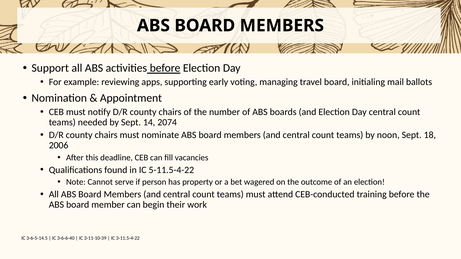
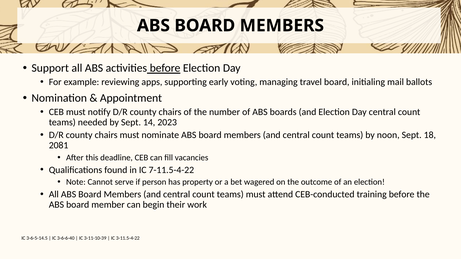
2074: 2074 -> 2023 (167, 122)
2006: 2006 -> 2081 (59, 146)
5-11.5-4-22: 5-11.5-4-22 -> 7-11.5-4-22 (171, 170)
